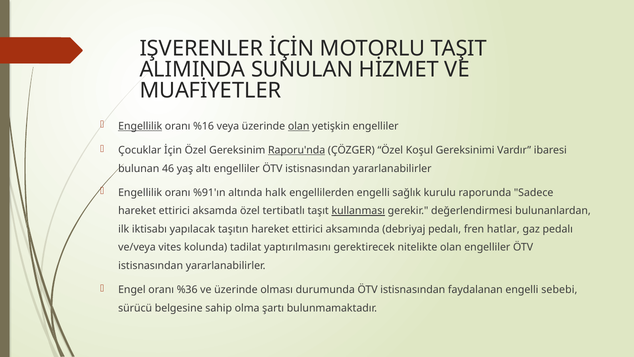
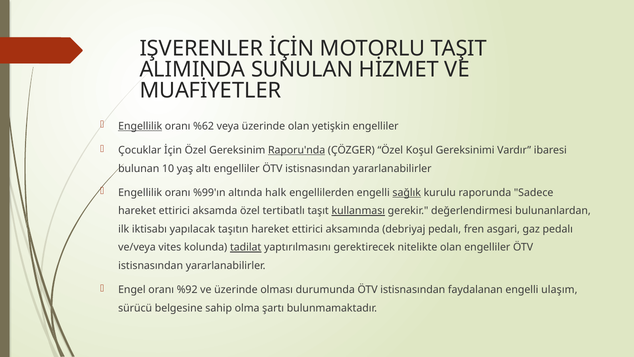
%16: %16 -> %62 (204, 126)
olan underline: present -> none (299, 126)
46: 46 -> 10 (168, 168)
%91'ın: %91'ın -> %99'ın (209, 193)
sağlık underline: none -> present (407, 193)
hatlar: hatlar -> asgari (503, 229)
tadilat underline: none -> present (246, 247)
%36: %36 -> %92 (187, 290)
sebebi: sebebi -> ulaşım (559, 290)
